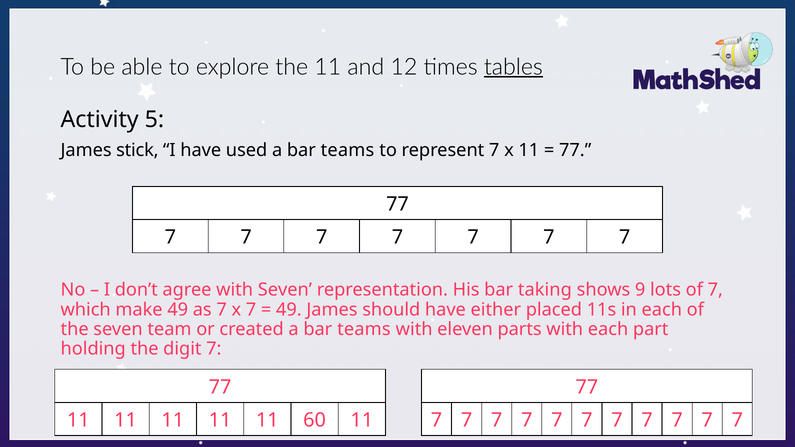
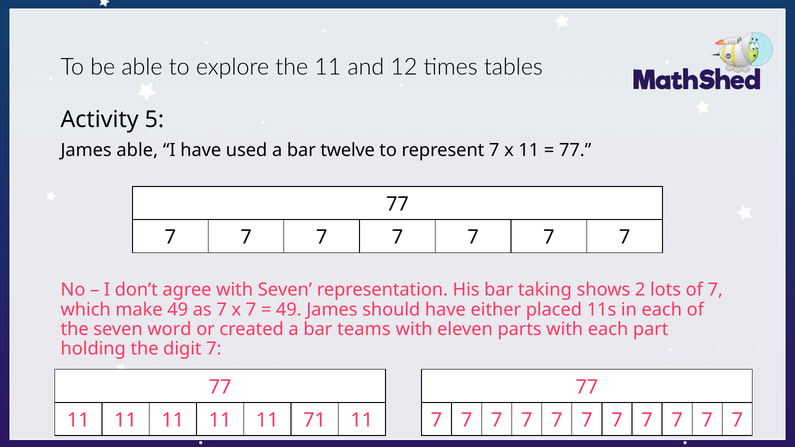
tables underline: present -> none (513, 67)
James stick: stick -> able (137, 150)
used a bar teams: teams -> twelve (348, 150)
9: 9 -> 2 (640, 290)
team: team -> word (169, 329)
60: 60 -> 71 (315, 420)
